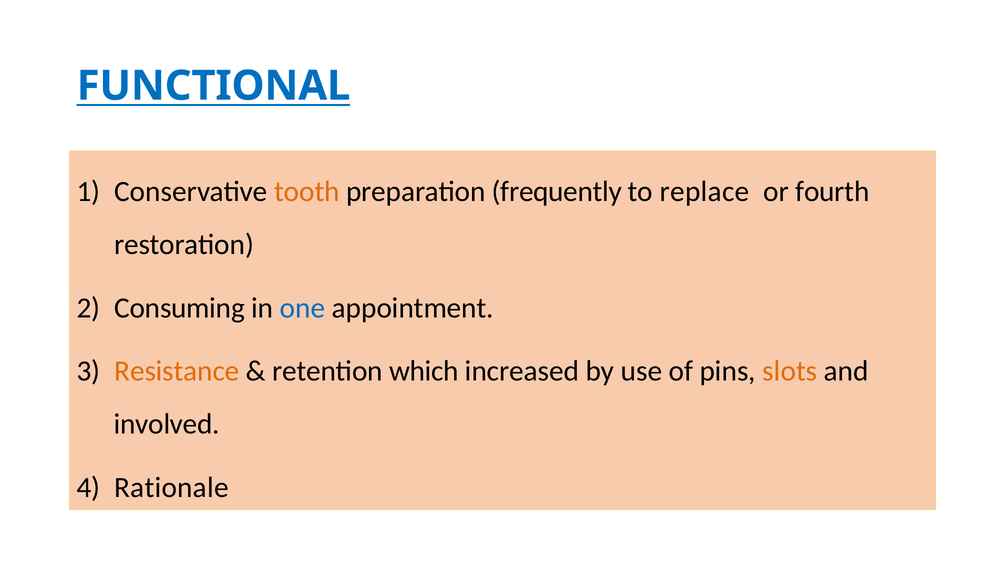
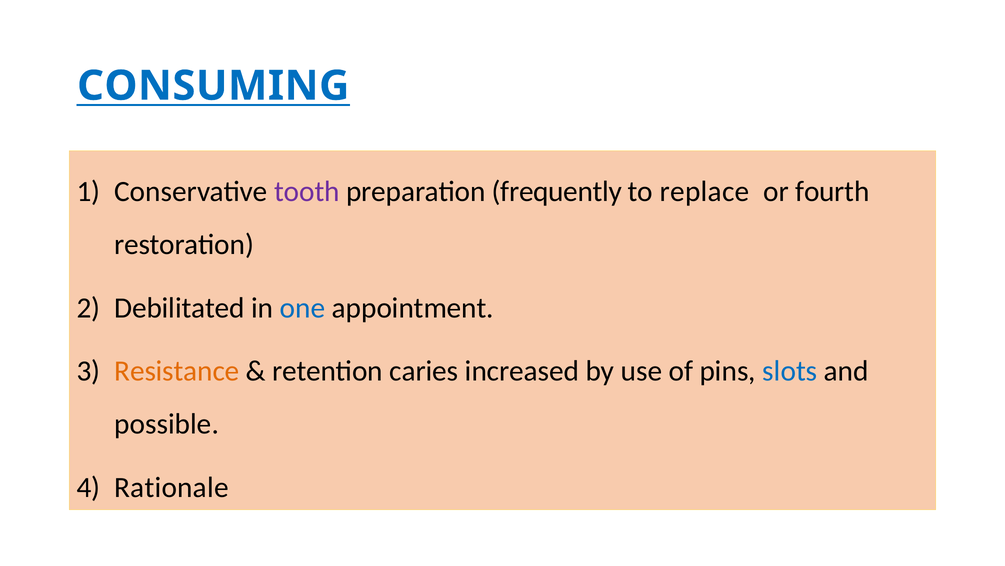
FUNCTIONAL: FUNCTIONAL -> CONSUMING (213, 86)
tooth colour: orange -> purple (307, 191)
Consuming: Consuming -> Debilitated (180, 308)
which: which -> caries (424, 371)
slots colour: orange -> blue (790, 371)
involved: involved -> possible (167, 424)
